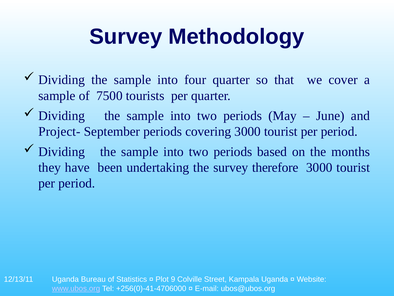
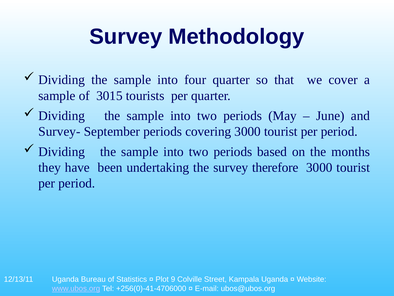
7500: 7500 -> 3015 (109, 96)
Project-: Project- -> Survey- (59, 131)
